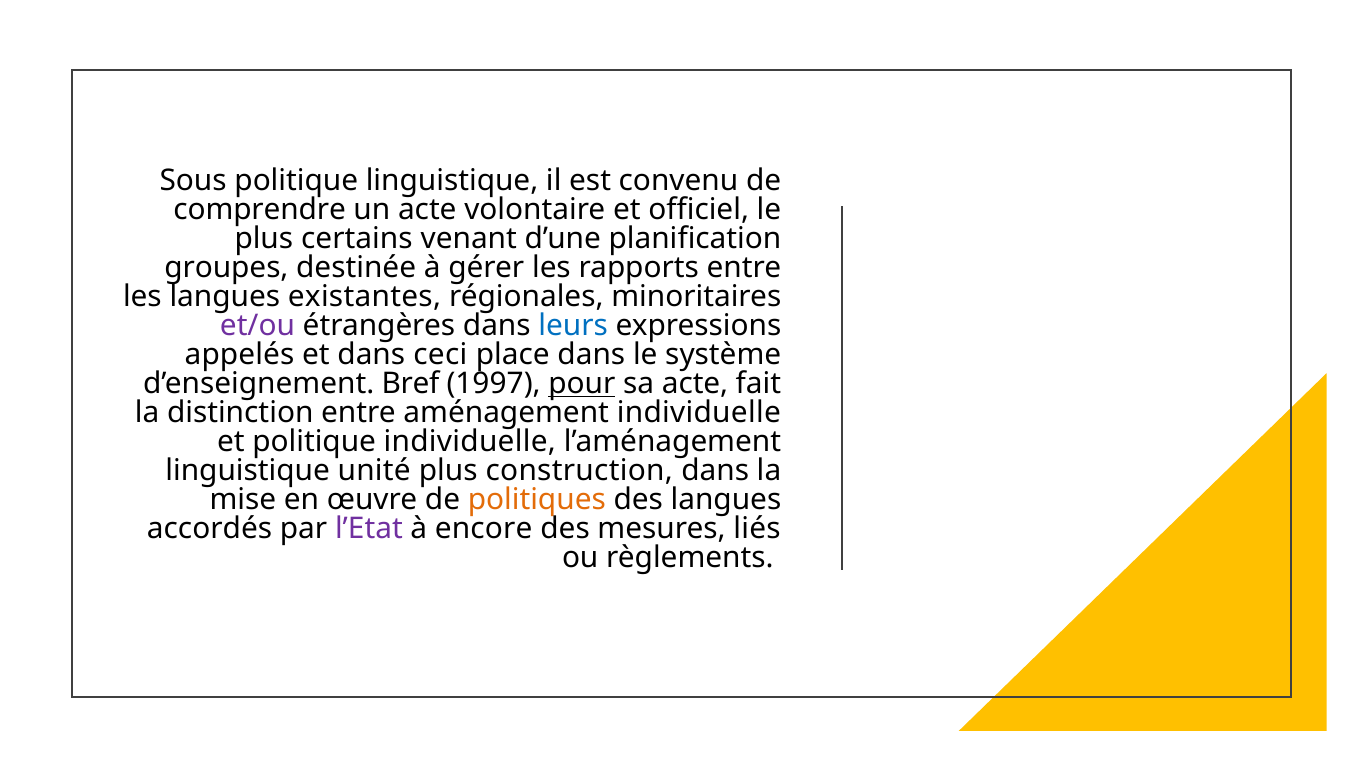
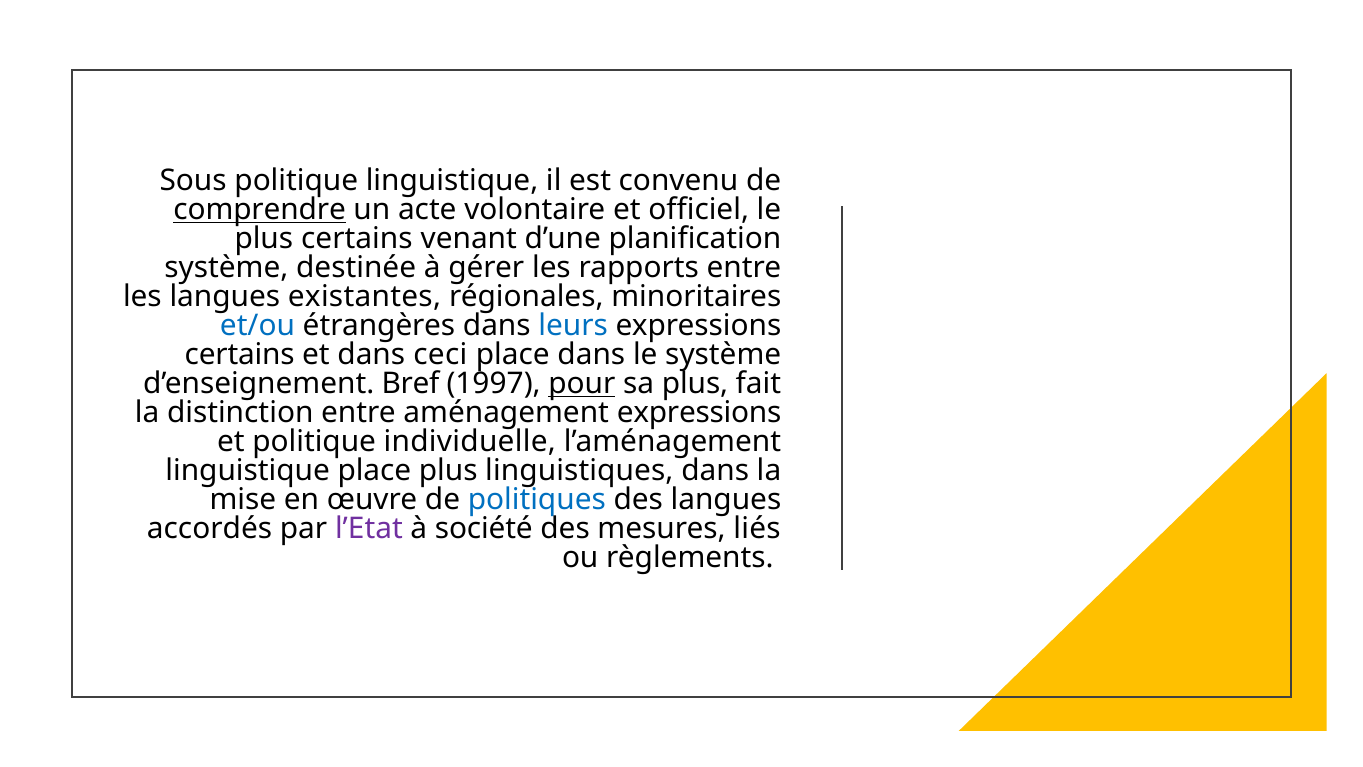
comprendre underline: none -> present (260, 210)
groupes: groupes -> système (226, 268)
et/ou colour: purple -> blue (257, 326)
appelés: appelés -> certains (240, 355)
sa acte: acte -> plus (695, 383)
aménagement individuelle: individuelle -> expressions (699, 412)
linguistique unité: unité -> place (374, 470)
construction: construction -> linguistiques (579, 470)
politiques colour: orange -> blue (537, 499)
encore: encore -> société (484, 528)
